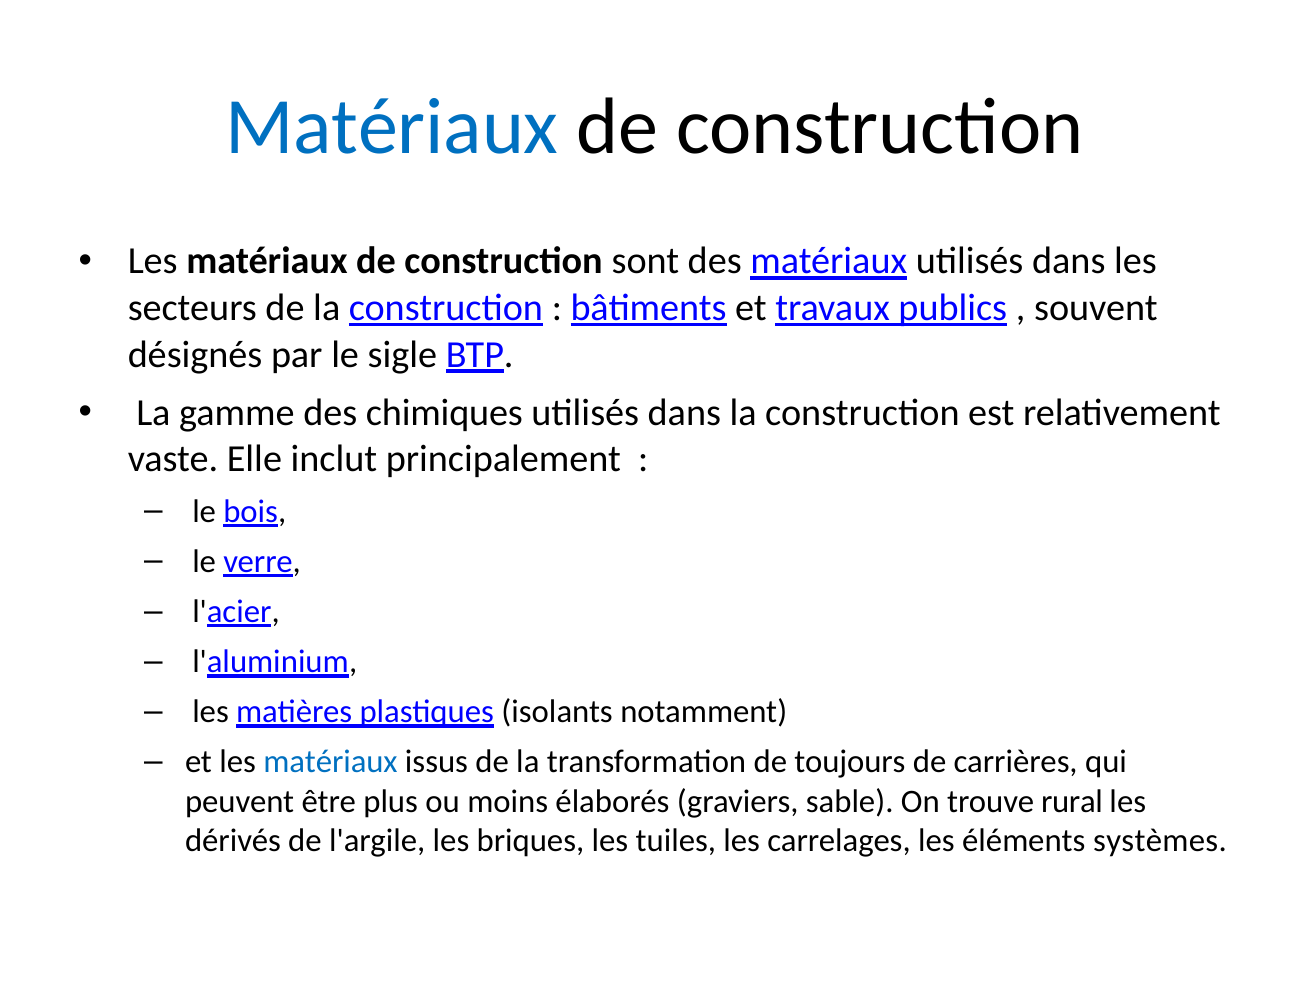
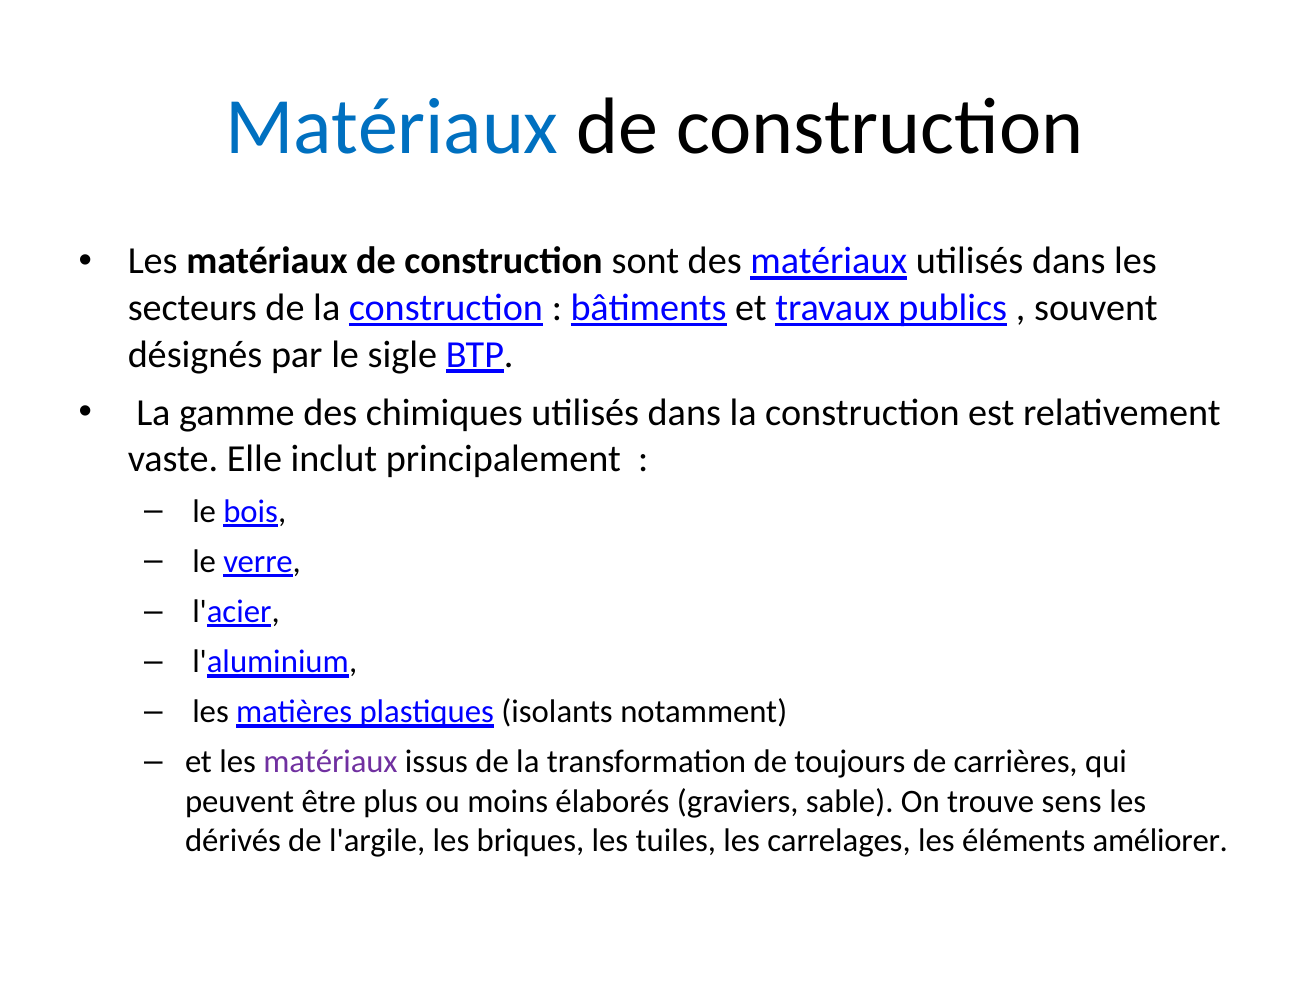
matériaux colour: blue -> purple (330, 762)
rural: rural -> sens (1072, 802)
systèmes: systèmes -> améliorer (1160, 841)
